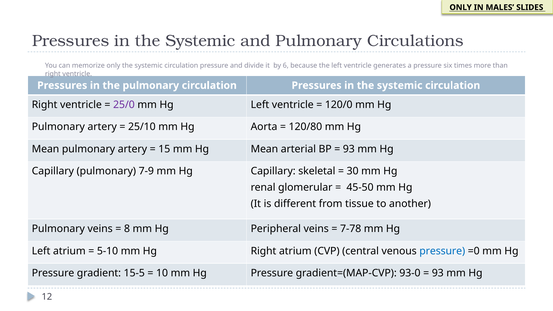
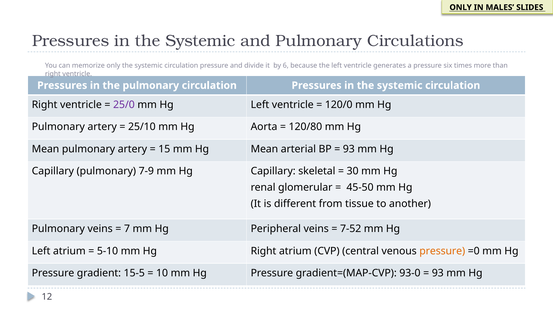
8: 8 -> 7 (127, 229)
7-78: 7-78 -> 7-52 (351, 229)
pressure colour: blue -> orange (442, 251)
